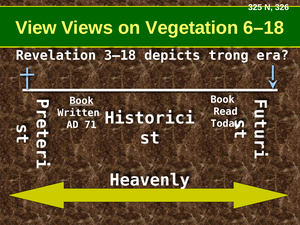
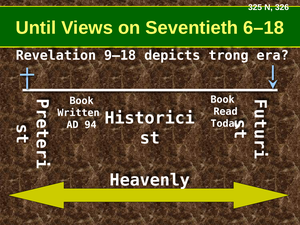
View: View -> Until (36, 28)
Vegetation: Vegetation -> Seventieth (192, 28)
3–18: 3–18 -> 9–18 (120, 55)
Book underline: present -> none (82, 101)
71: 71 -> 94 (91, 125)
